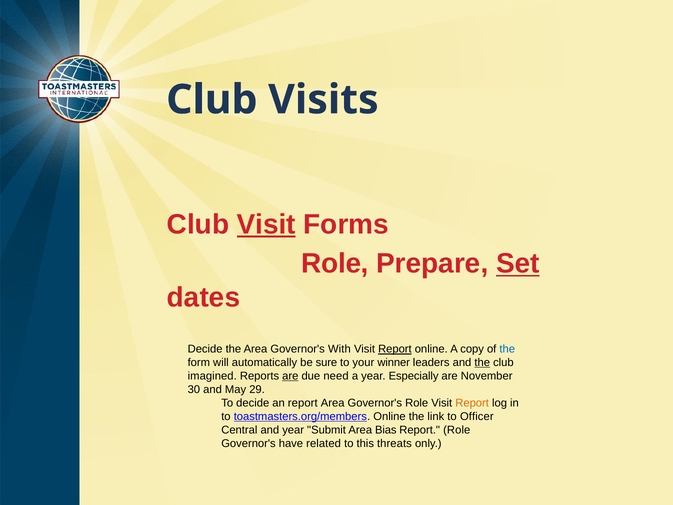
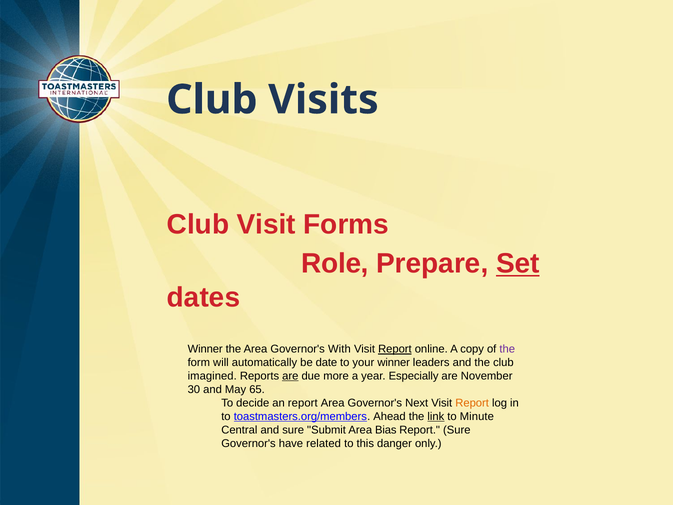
Visit underline: present -> none (266, 224)
Decide: Decide -> Winner (205, 349)
the colour: blue -> purple (507, 349)
sure: sure -> date (326, 362)
the underline: present -> none (482, 362)
need: need -> more (336, 376)
29: 29 -> 65 (257, 389)
Governor's Role: Role -> Next (417, 403)
toastmasters.org/members Online: Online -> Ahead (390, 416)
link underline: none -> present (436, 416)
Officer: Officer -> Minute (477, 416)
and year: year -> sure (293, 430)
Report Role: Role -> Sure (457, 430)
threats: threats -> danger (394, 443)
